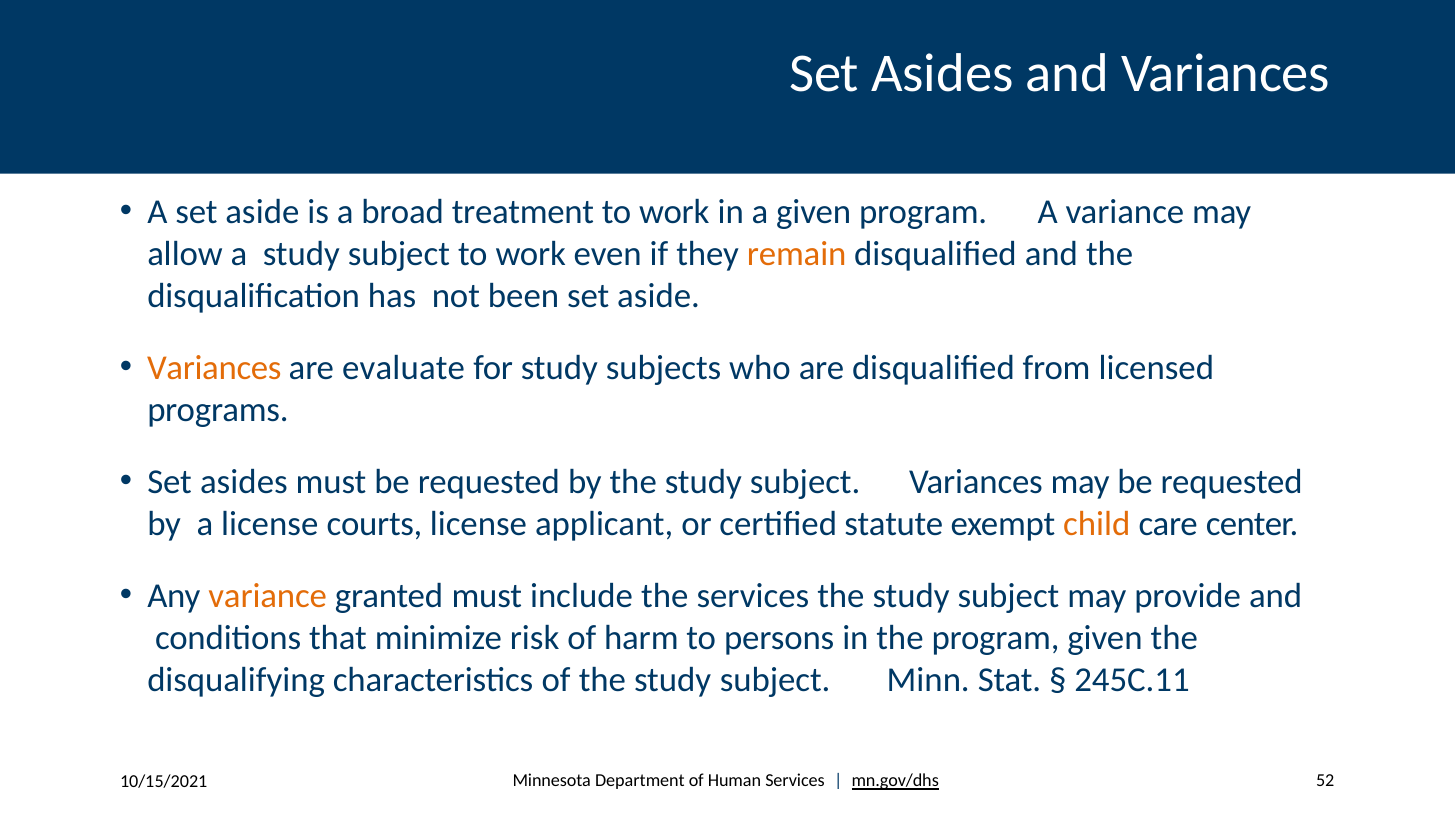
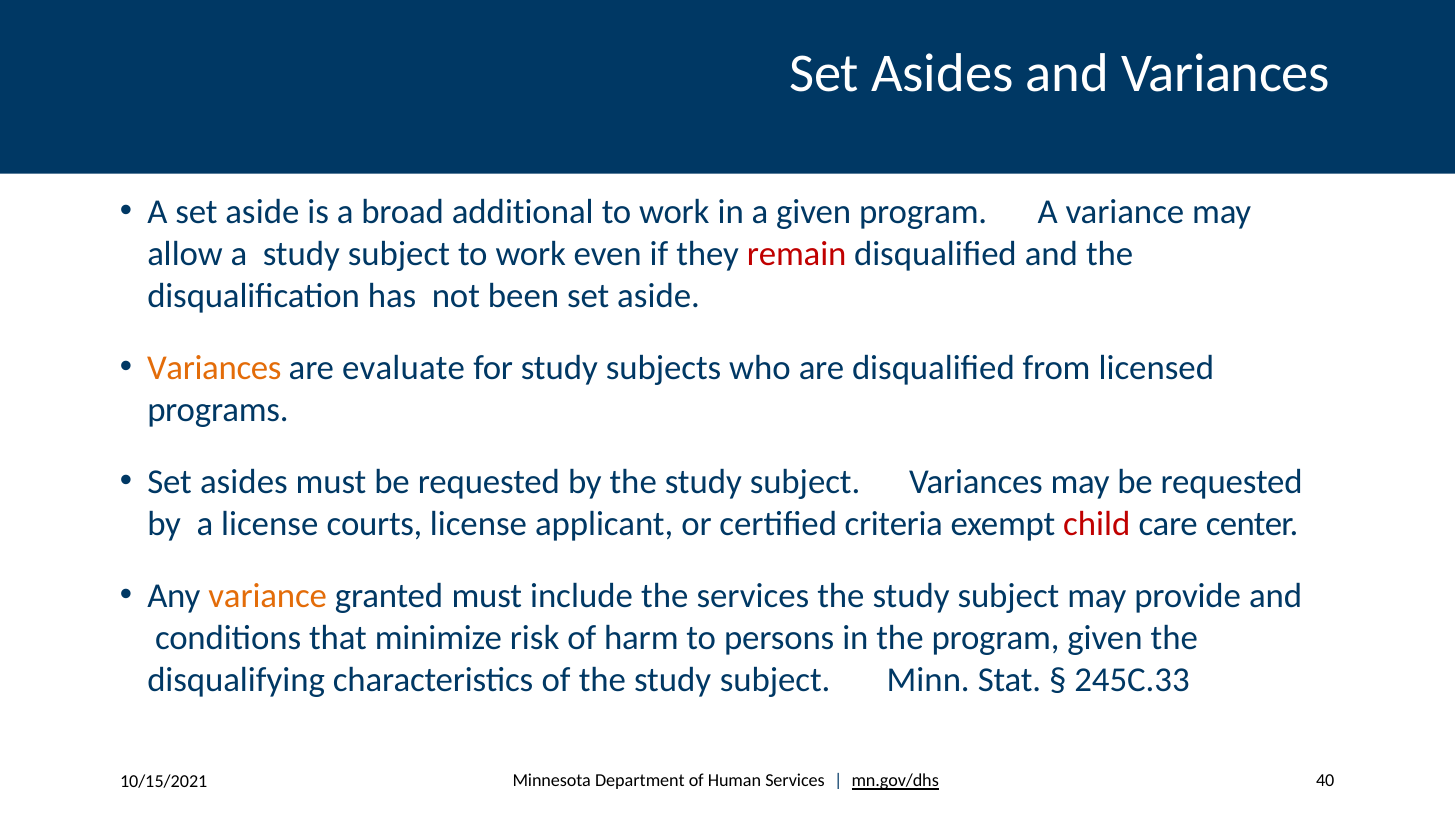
treatment: treatment -> additional (523, 212)
remain colour: orange -> red (797, 254)
statute: statute -> criteria (894, 524)
child colour: orange -> red (1097, 524)
245C.11: 245C.11 -> 245C.33 (1132, 679)
52: 52 -> 40 (1325, 780)
